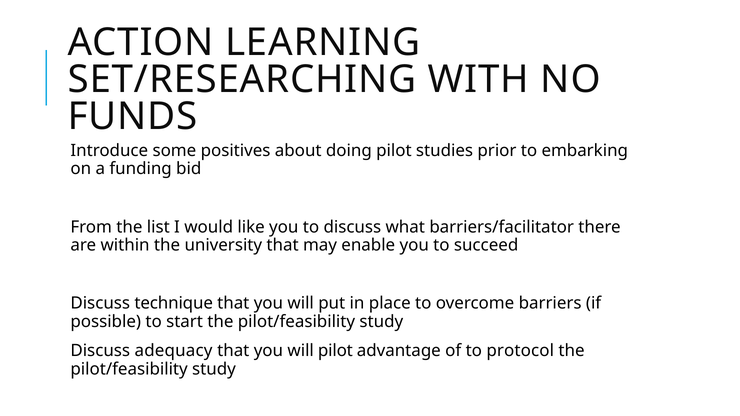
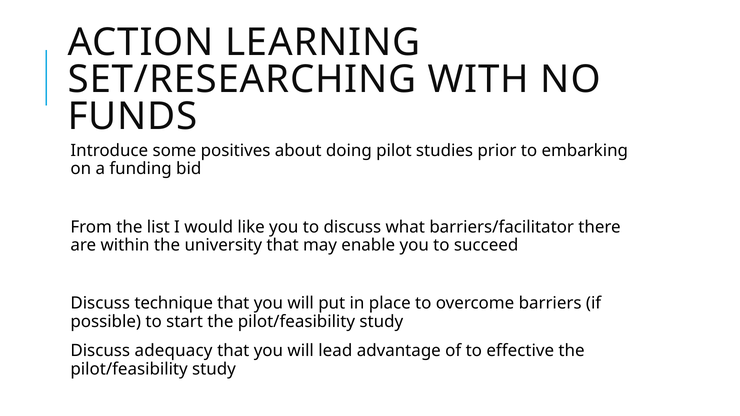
will pilot: pilot -> lead (335, 351)
protocol: protocol -> effective (520, 351)
